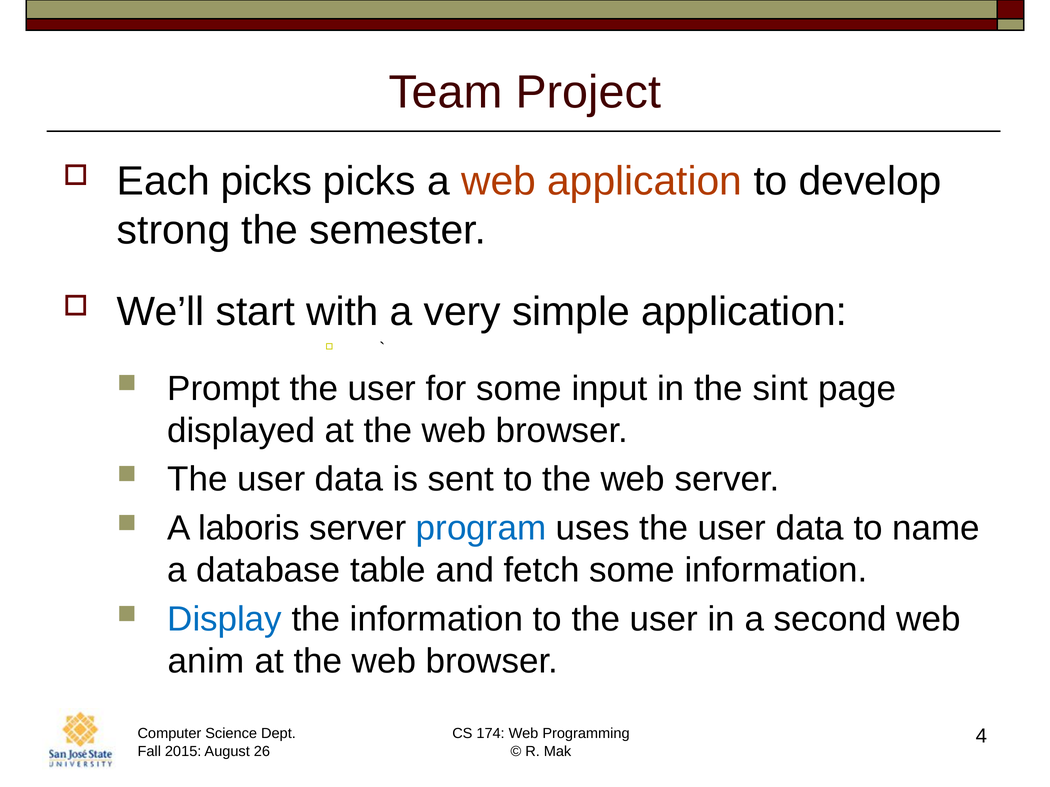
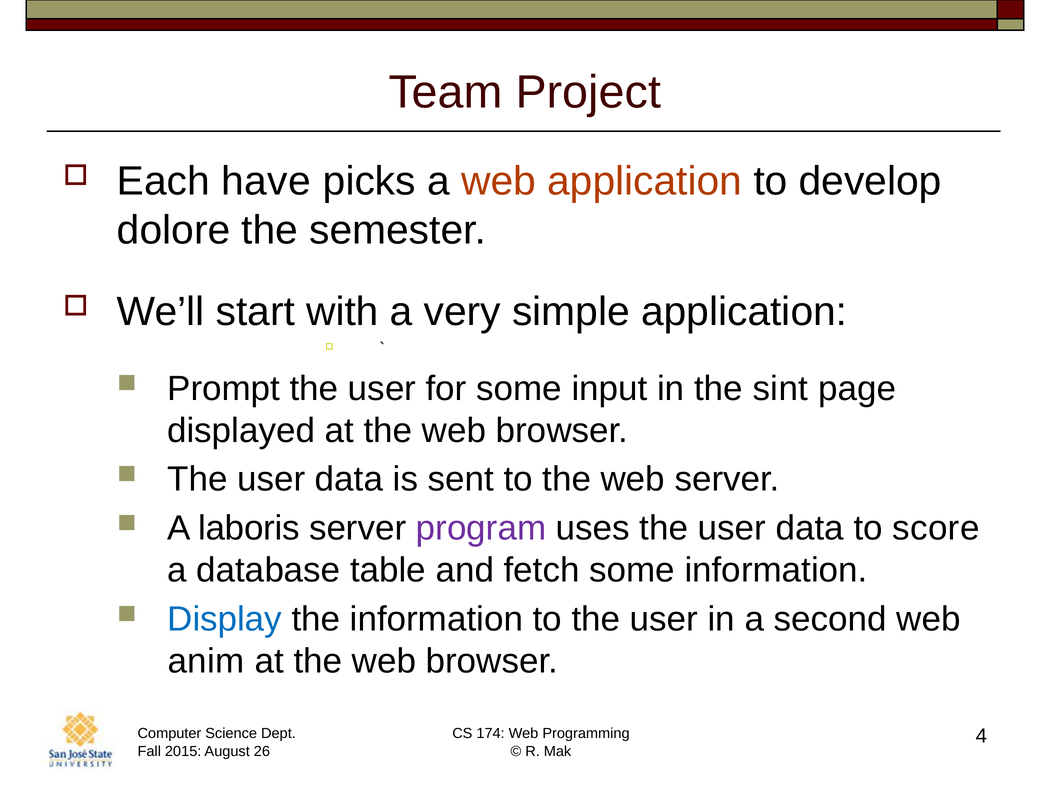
Each picks: picks -> have (266, 181)
strong: strong -> dolore (174, 230)
program colour: blue -> purple (481, 529)
name: name -> score (936, 529)
